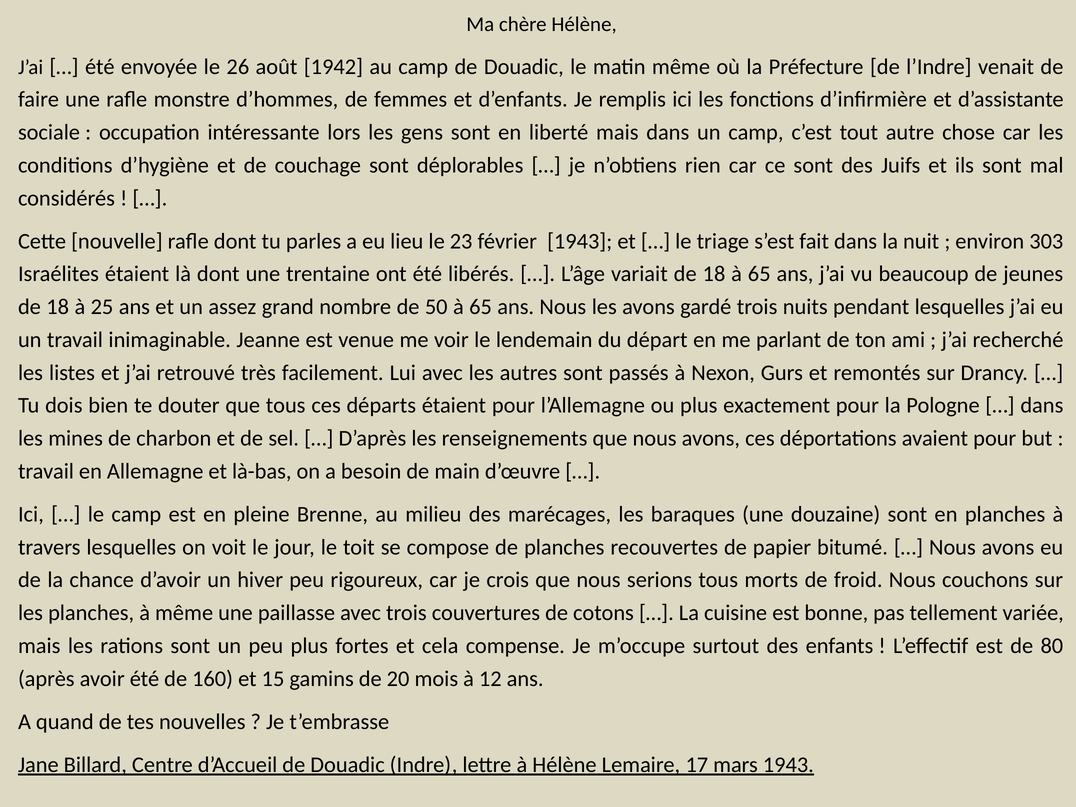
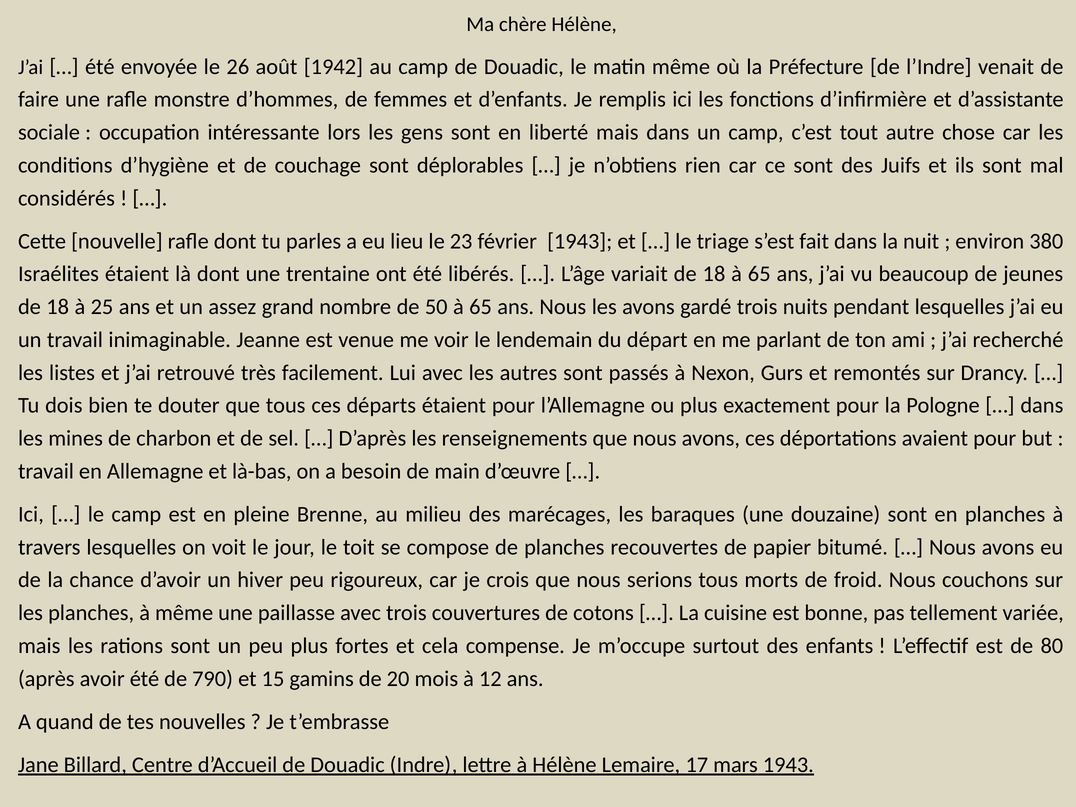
303: 303 -> 380 (1046, 241)
160: 160 -> 790 (213, 679)
